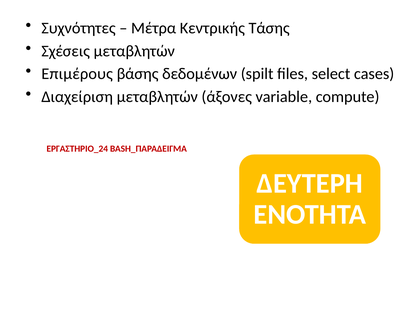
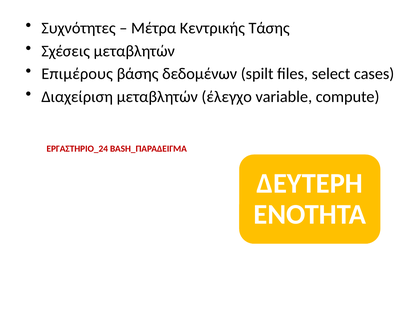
άξονες: άξονες -> έλεγχο (227, 97)
